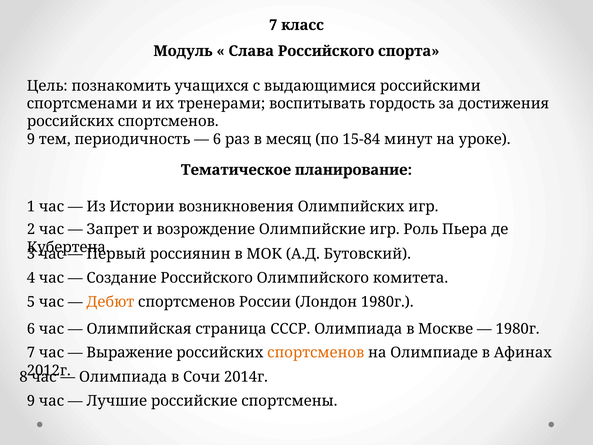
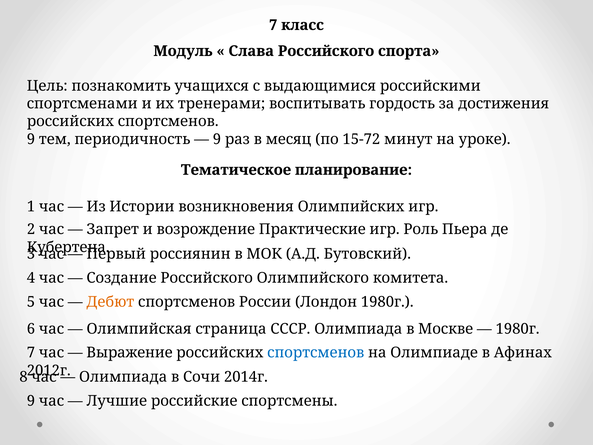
6: 6 -> 9 (217, 139)
15-84: 15-84 -> 15-72 (361, 139)
Олимпийские: Олимпийские -> Практические (312, 229)
спортсменов colour: orange -> blue (316, 353)
